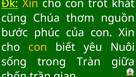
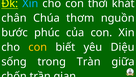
Xin colour: yellow -> light blue (30, 4)
trót: trót -> thơi (98, 4)
cũng: cũng -> chân (14, 18)
Nuôi: Nuôi -> Diệu (123, 47)
